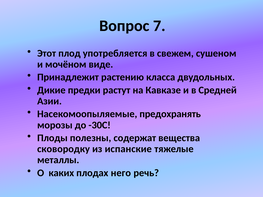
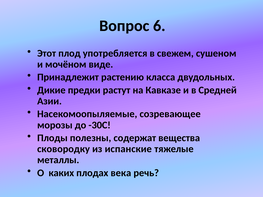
7: 7 -> 6 (159, 26)
предохранять: предохранять -> созревающее (170, 114)
него: него -> века (121, 173)
